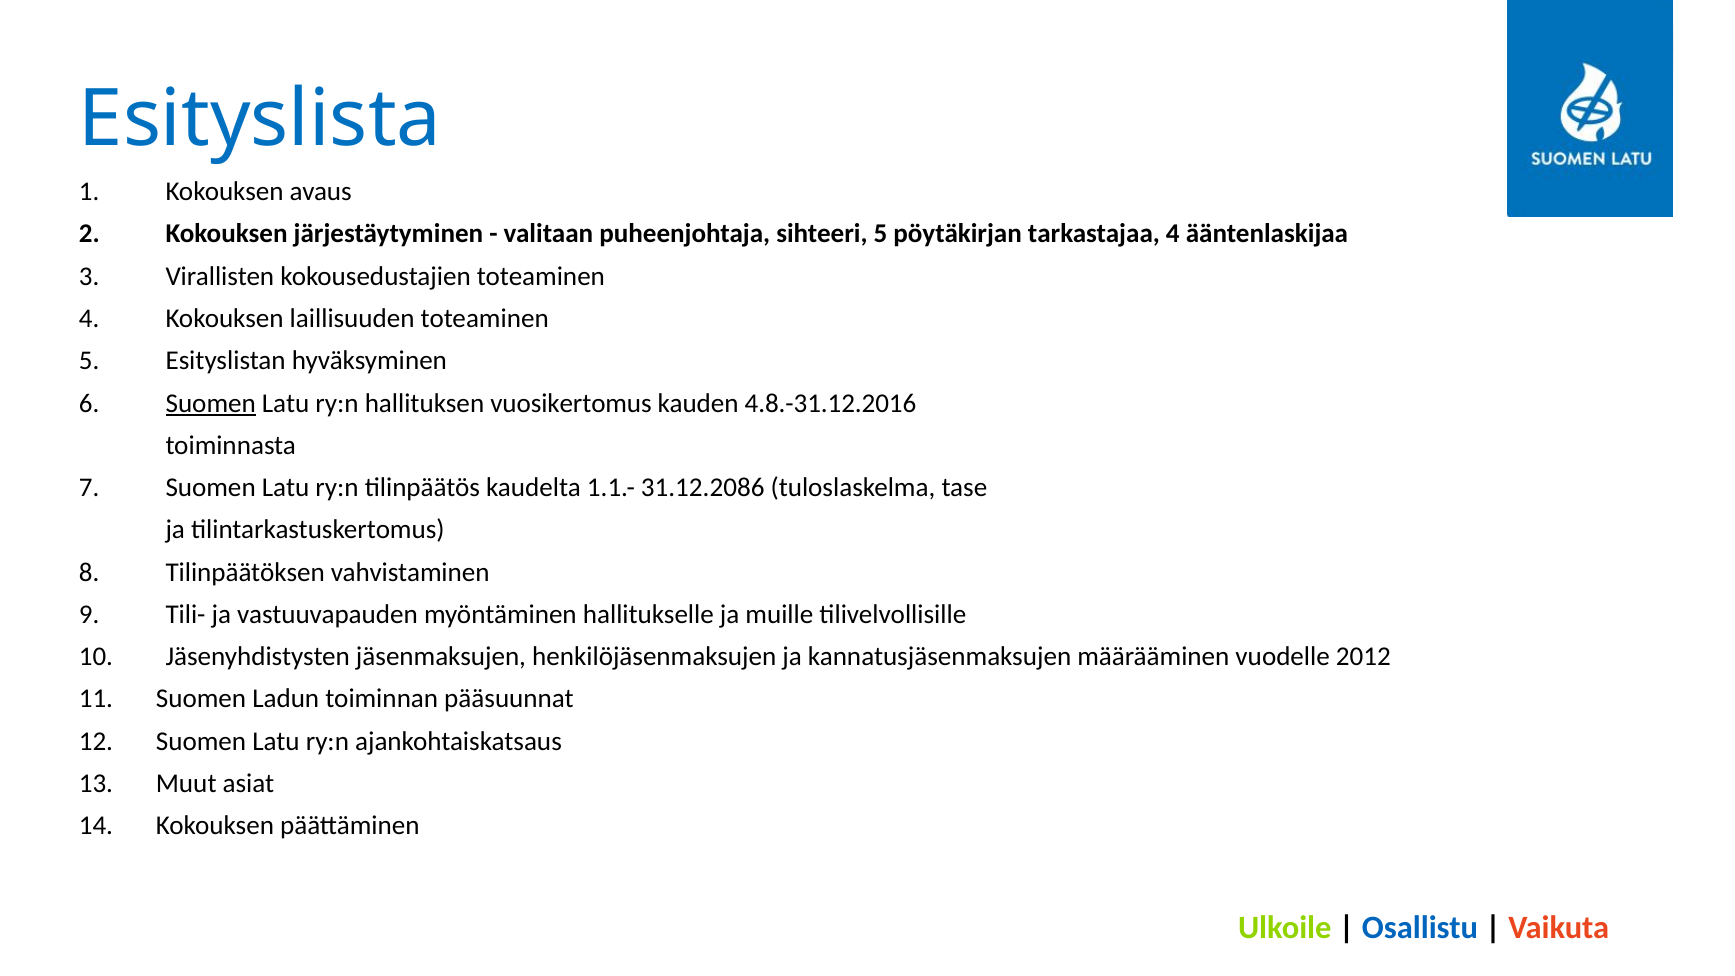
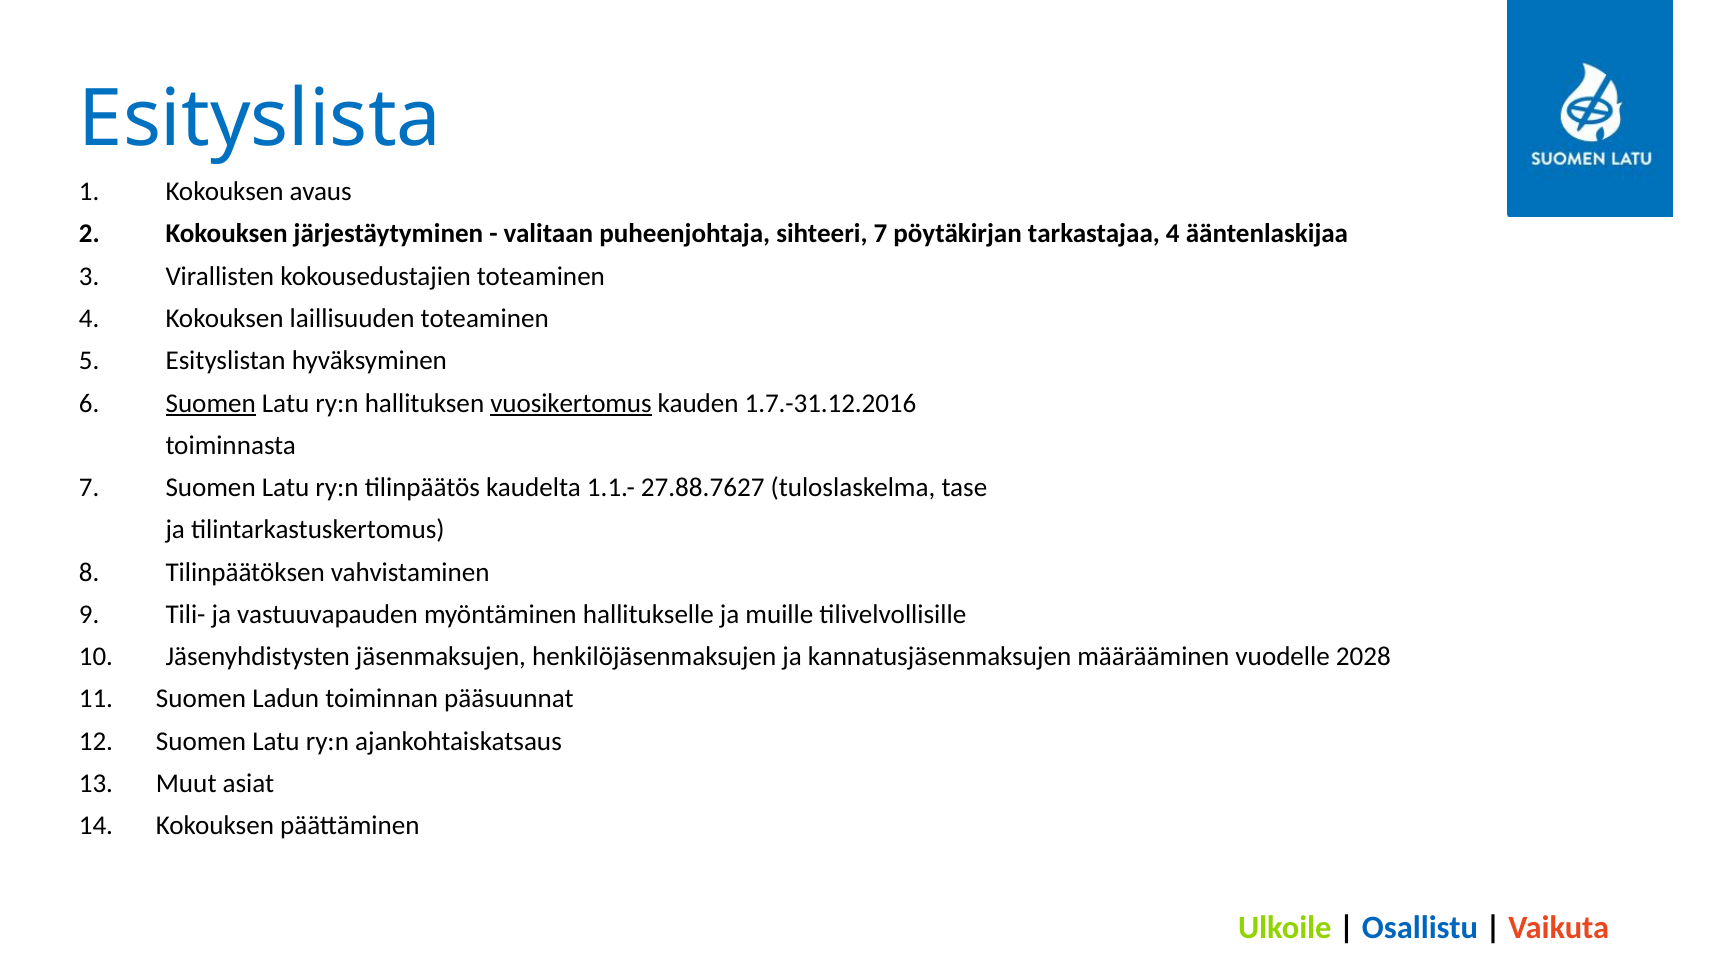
sihteeri 5: 5 -> 7 (881, 234)
vuosikertomus underline: none -> present (571, 403)
4.8.-31.12.2016: 4.8.-31.12.2016 -> 1.7.-31.12.2016 (830, 403)
31.12.2086: 31.12.2086 -> 27.88.7627 (703, 488)
2012: 2012 -> 2028 (1363, 657)
